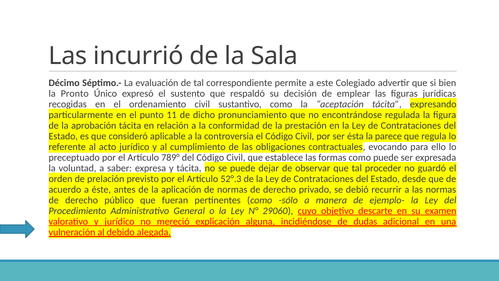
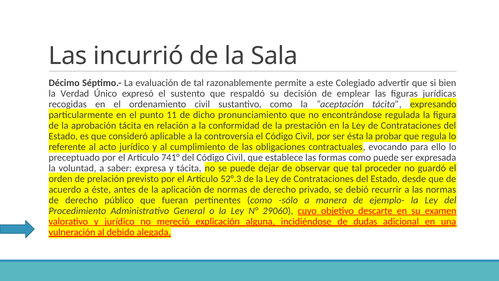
correspondiente: correspondiente -> razonablemente (239, 83)
Pronto: Pronto -> Verdad (75, 93)
parece: parece -> probar (388, 136)
789°: 789° -> 741° (170, 157)
